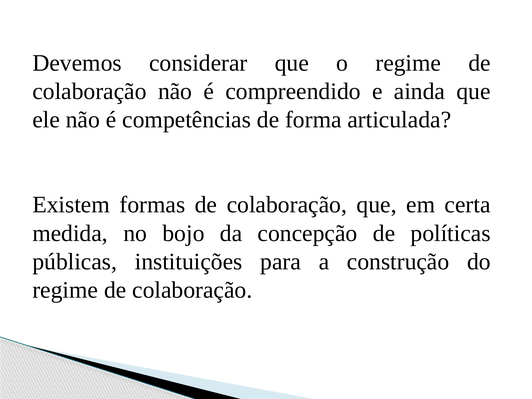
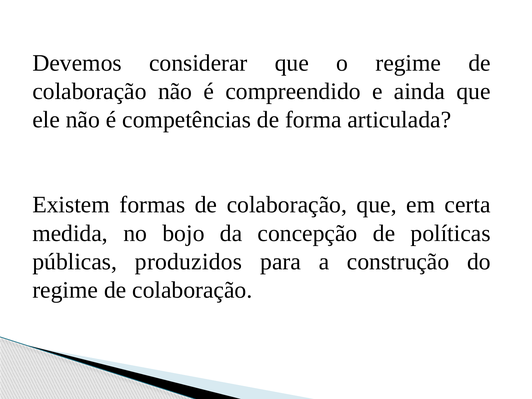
instituições: instituições -> produzidos (189, 262)
